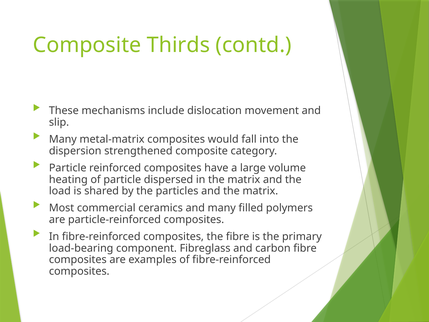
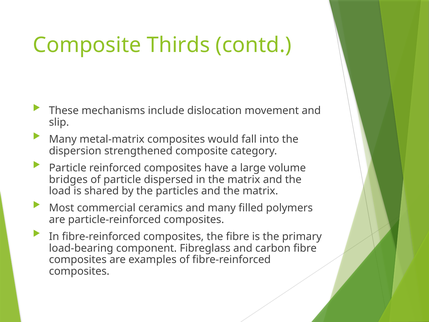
heating: heating -> bridges (68, 179)
